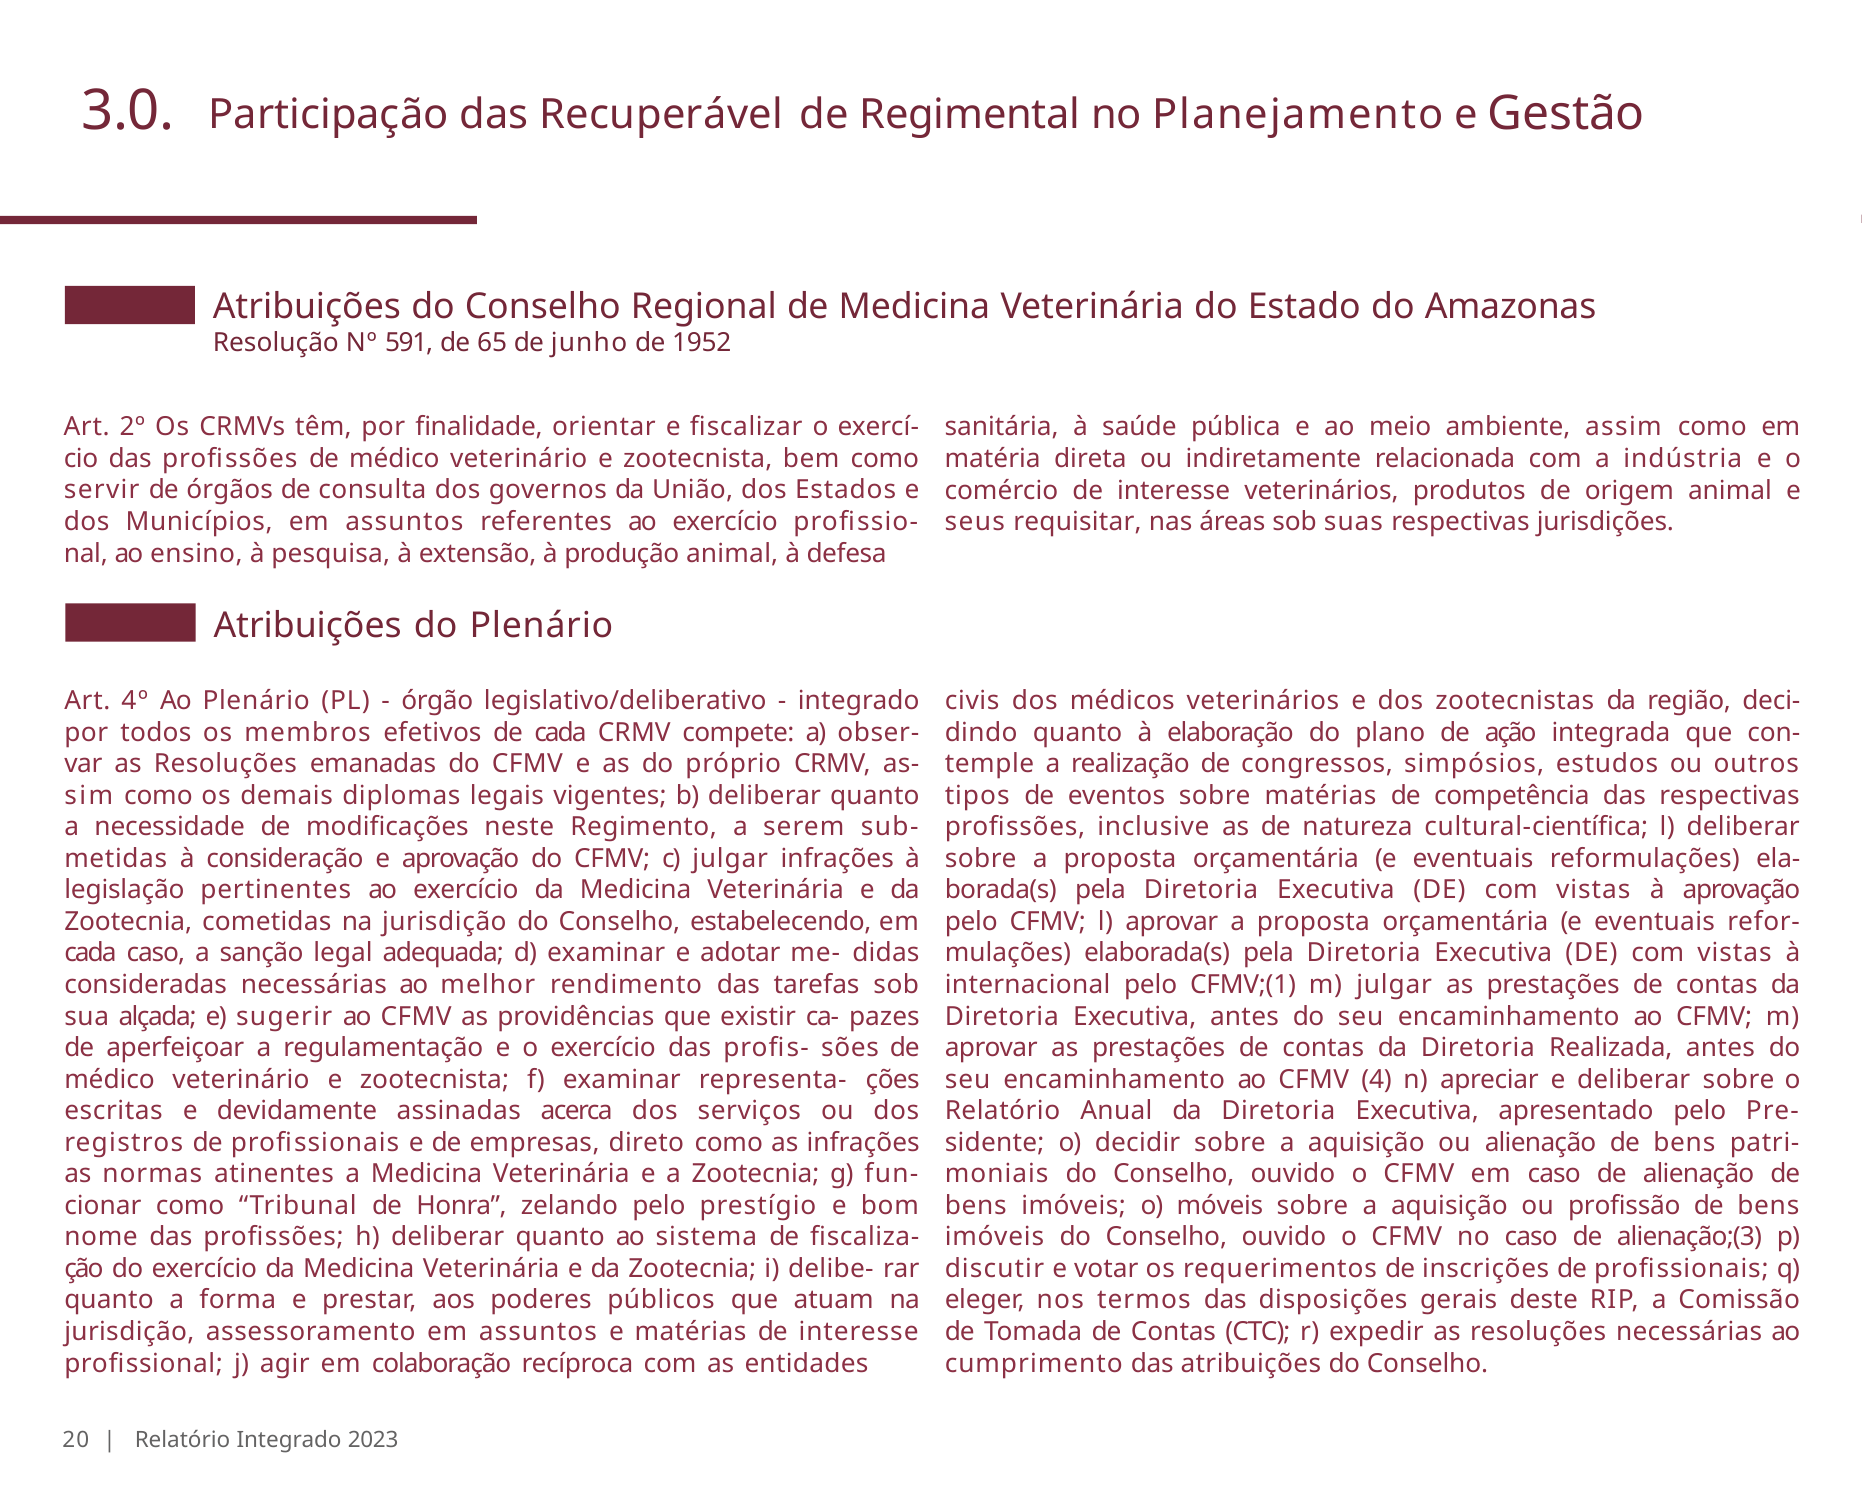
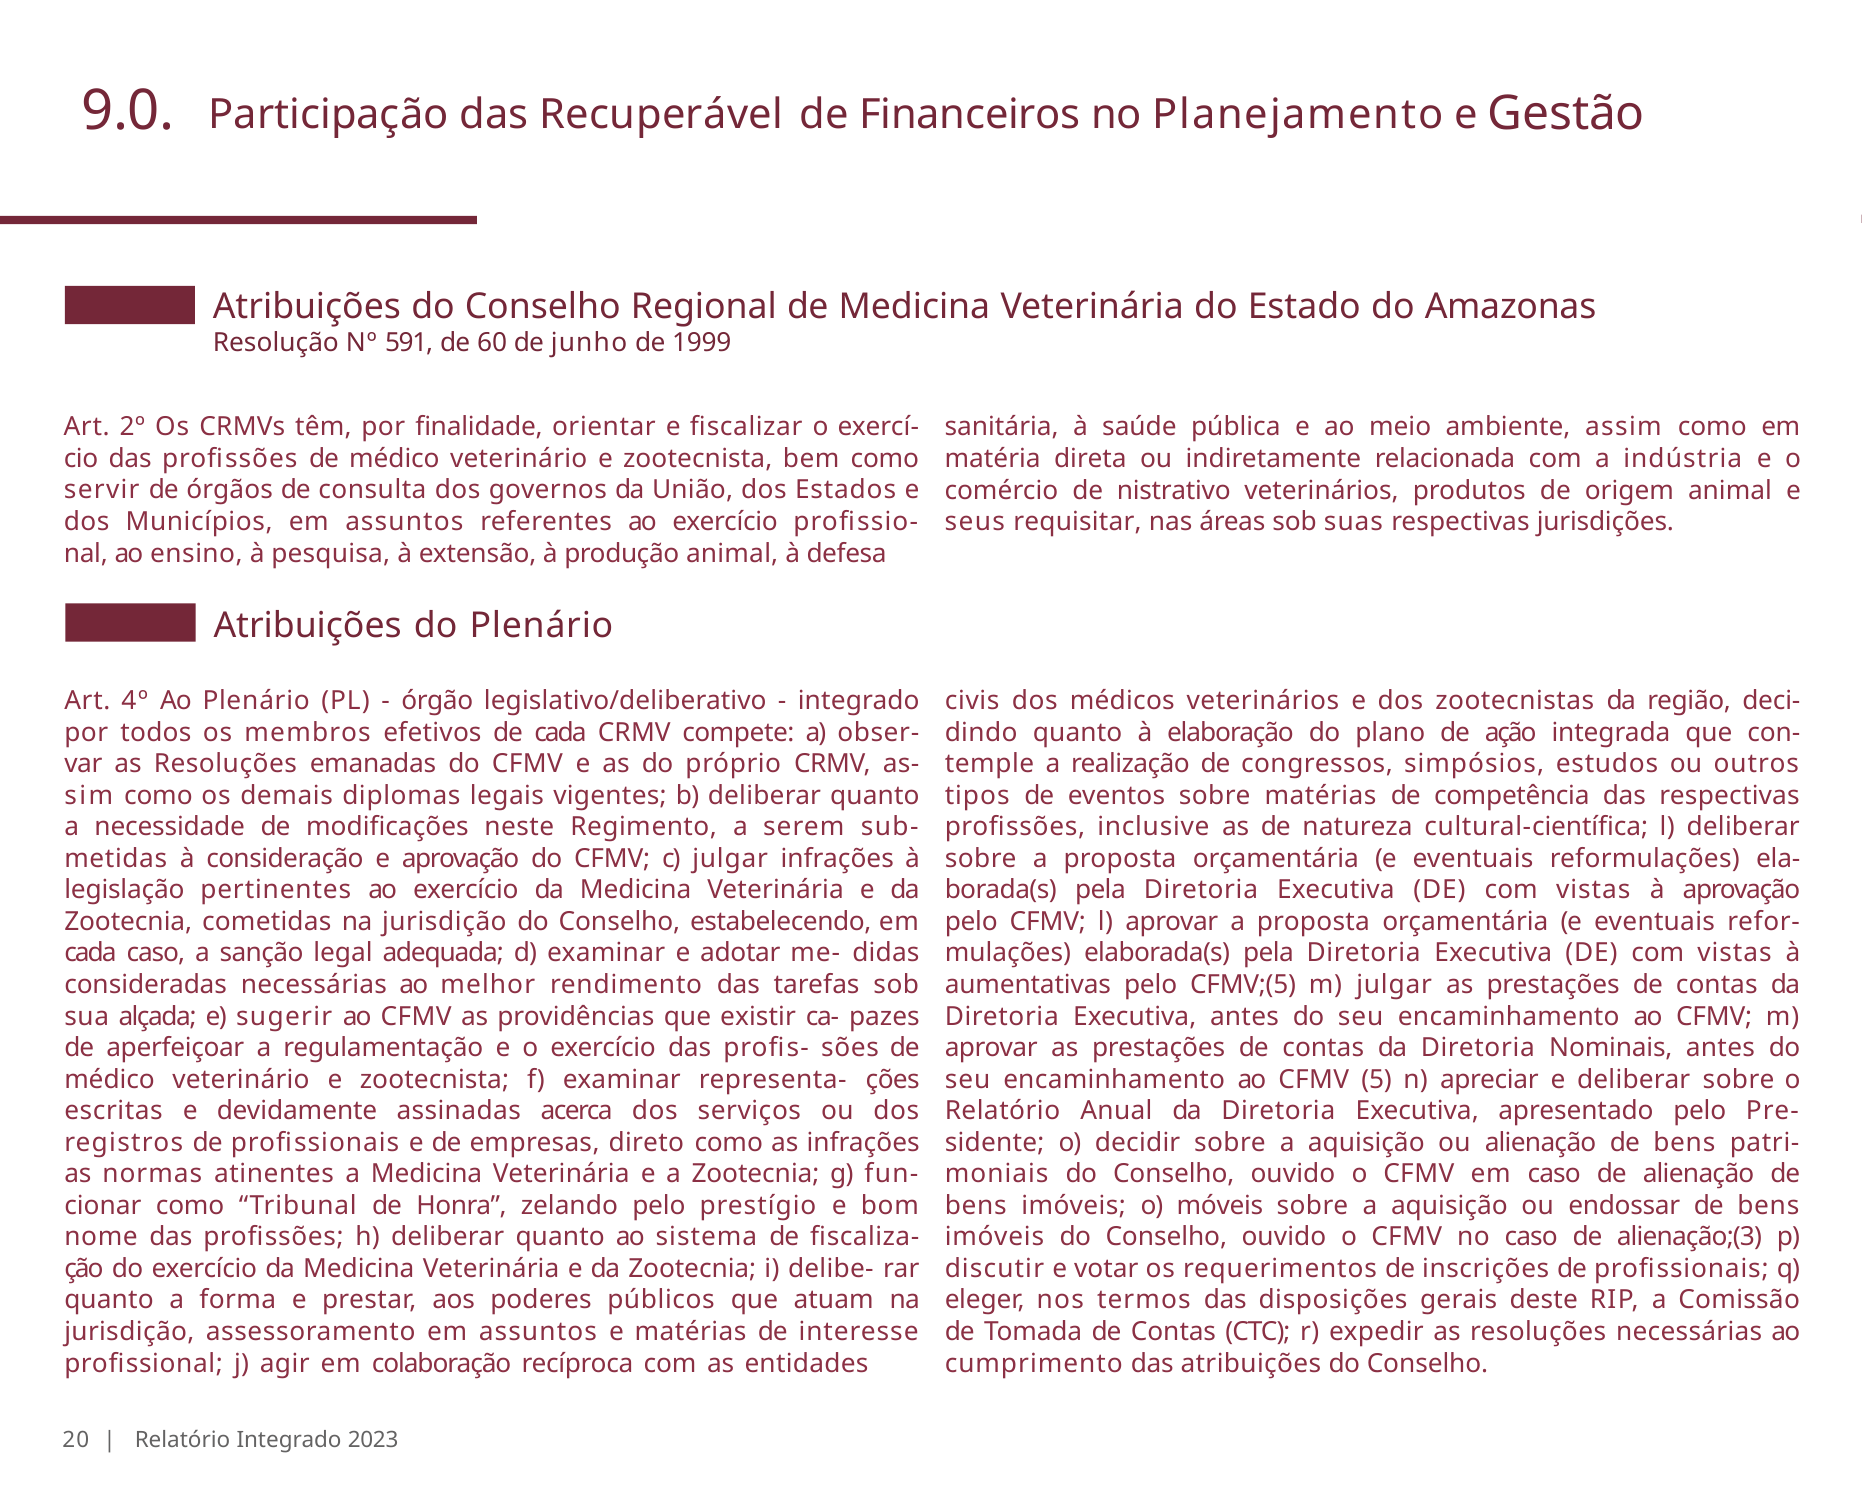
3.0: 3.0 -> 9.0 (128, 111)
Regimental: Regimental -> Financeiros (970, 115)
65: 65 -> 60 (492, 342)
1952: 1952 -> 1999 (702, 342)
comércio de interesse: interesse -> nistrativo (1174, 490)
internacional: internacional -> aumentativas (1028, 985)
CFMV;(1: CFMV;(1 -> CFMV;(5 (1243, 985)
Realizada: Realizada -> Nominais (1611, 1048)
4: 4 -> 5 (1377, 1080)
profissão: profissão -> endossar (1624, 1206)
